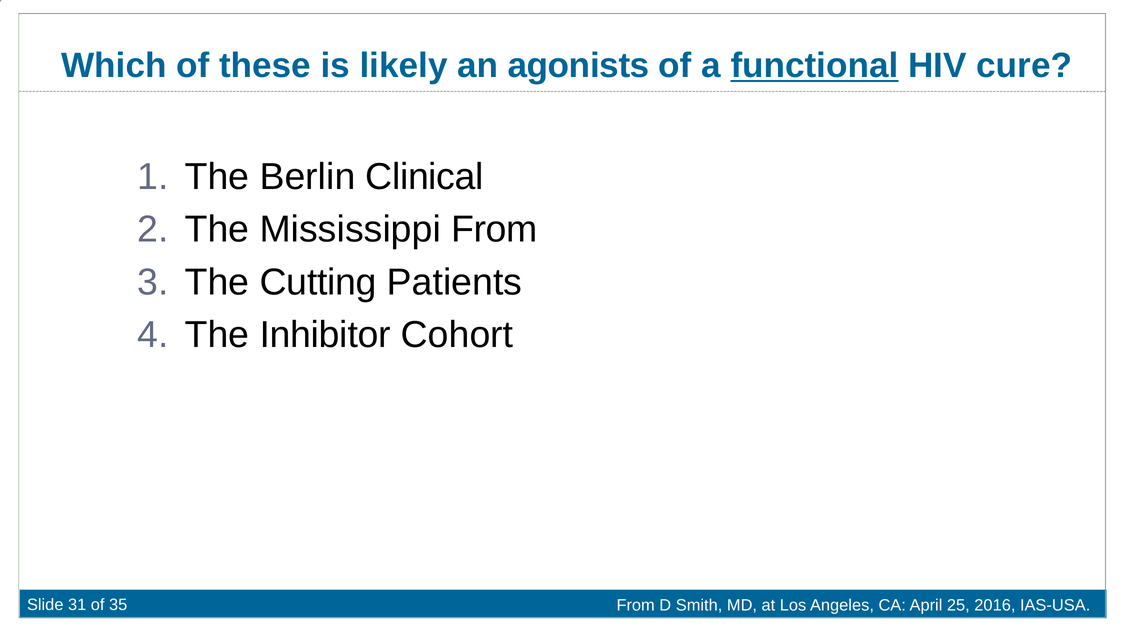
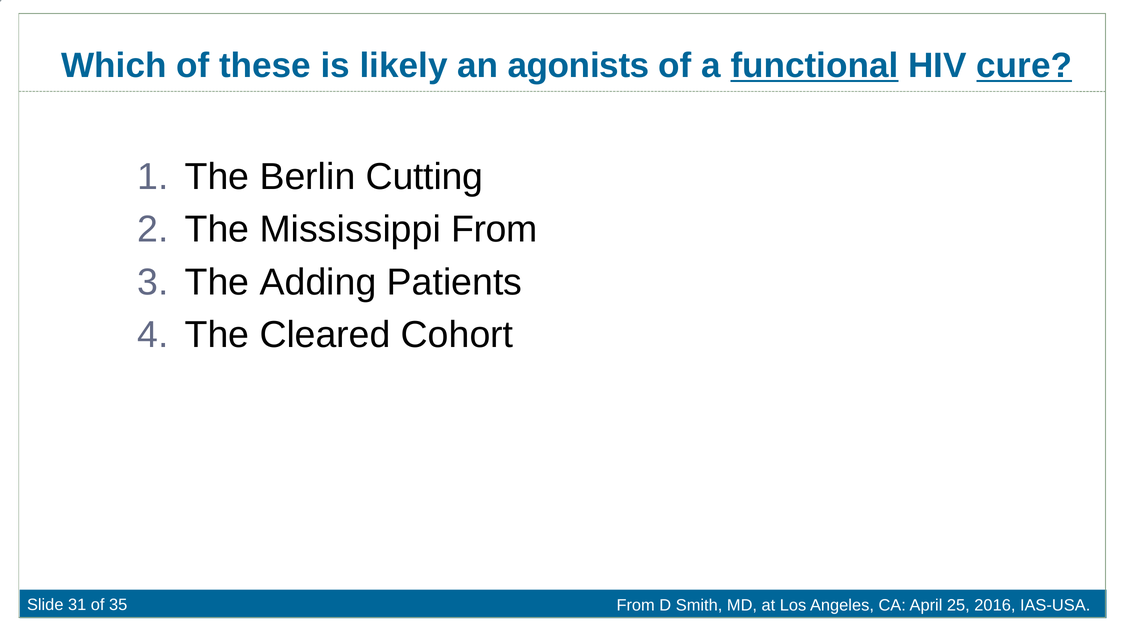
cure underline: none -> present (1024, 66)
Clinical: Clinical -> Cutting (424, 177)
Cutting: Cutting -> Adding (318, 282)
Inhibitor: Inhibitor -> Cleared (325, 335)
